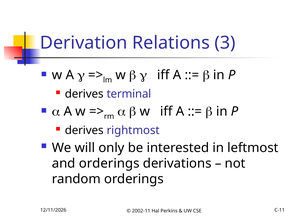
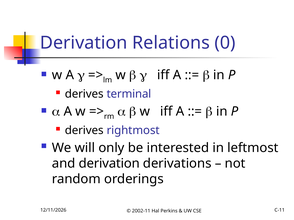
3: 3 -> 0 (225, 43)
and orderings: orderings -> derivation (109, 164)
